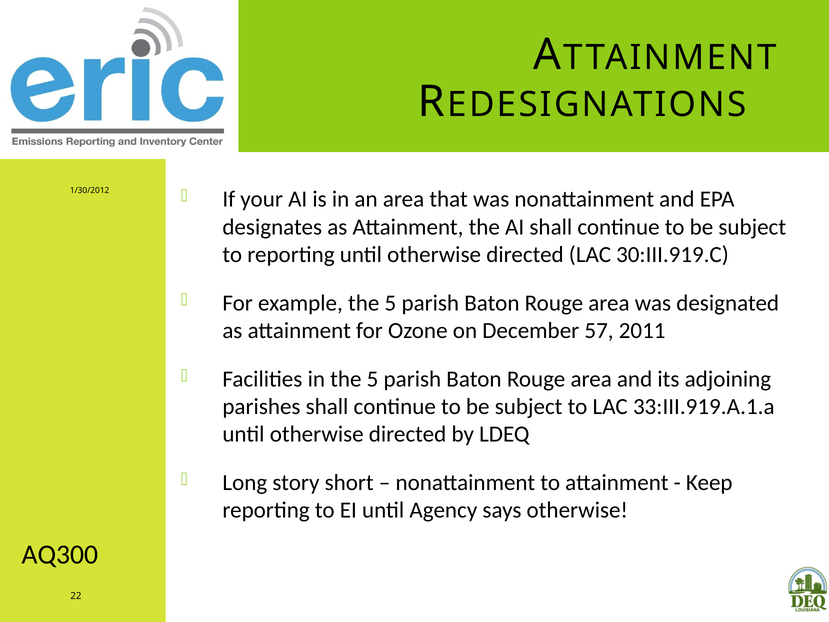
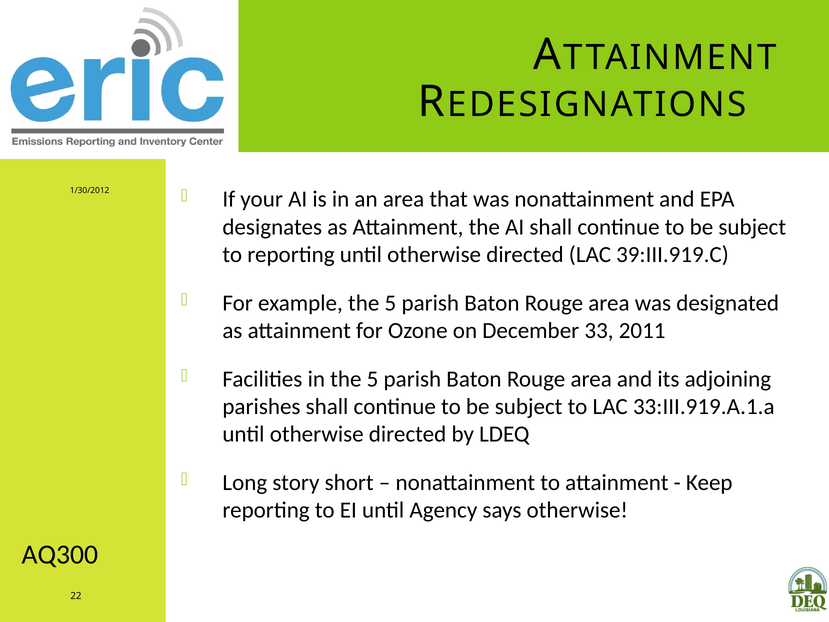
30:III.919.C: 30:III.919.C -> 39:III.919.C (672, 254)
57: 57 -> 33 (599, 330)
